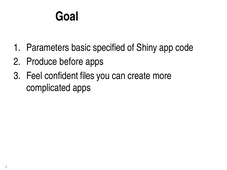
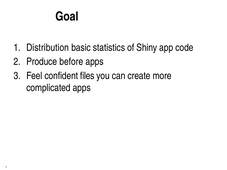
Parameters: Parameters -> Distribution (48, 48)
specified: specified -> statistics (109, 48)
